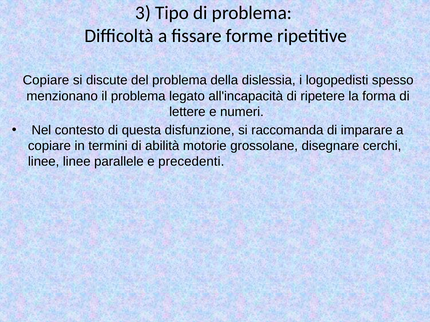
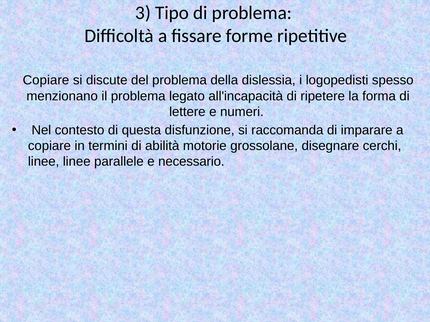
precedenti: precedenti -> necessario (191, 162)
